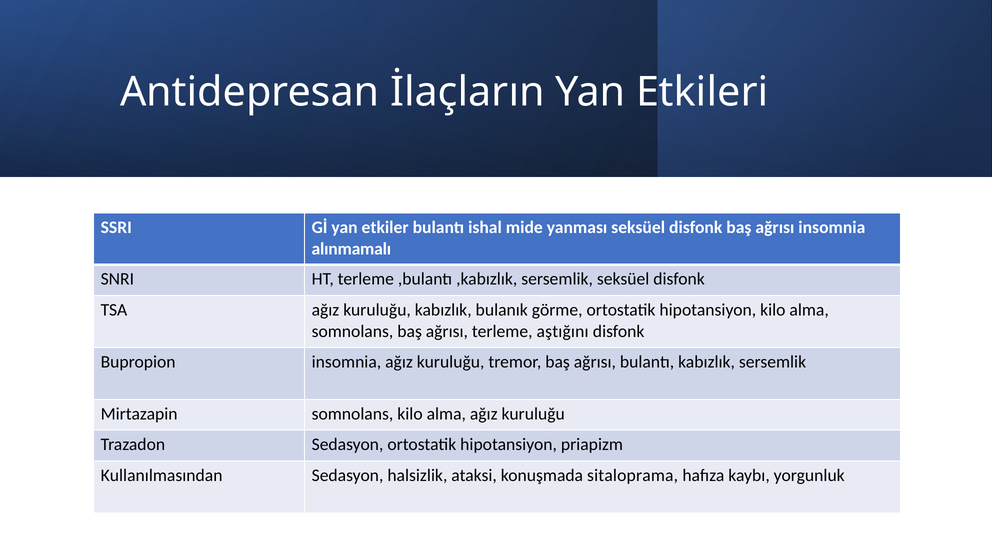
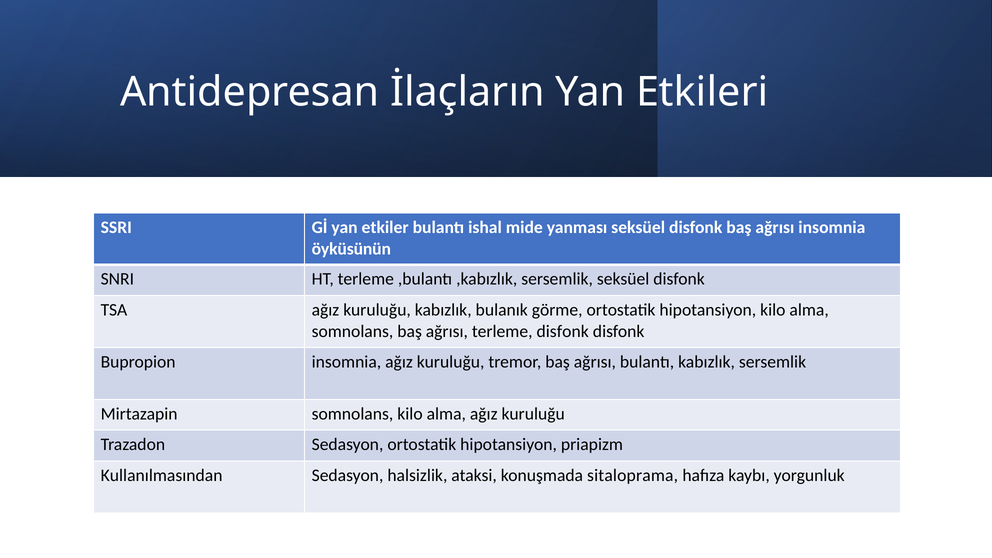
alınmamalı: alınmamalı -> öyküsünün (351, 249)
terleme aştığını: aştığını -> disfonk (563, 331)
